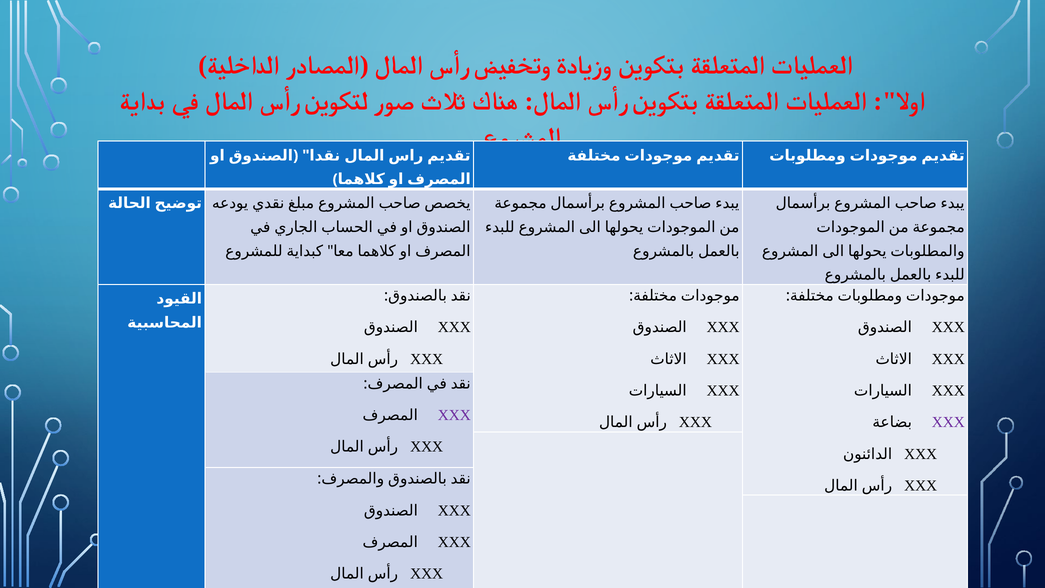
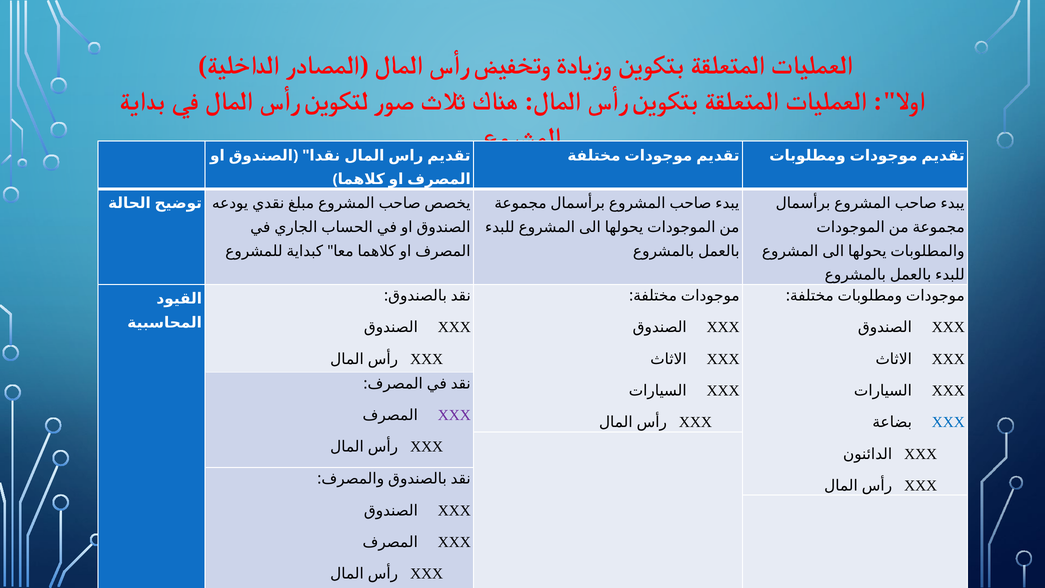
XXX colour: purple -> blue (948, 422)
